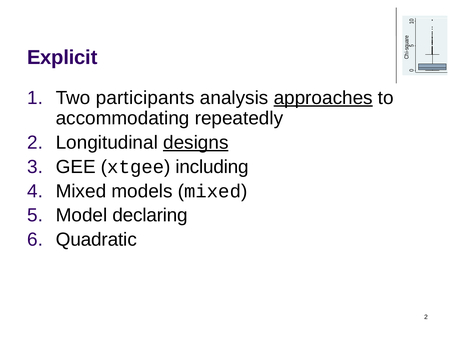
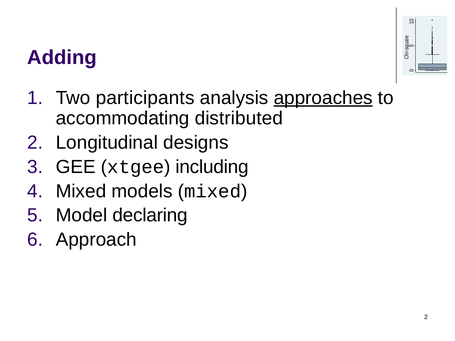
Explicit: Explicit -> Adding (62, 58)
repeatedly: repeatedly -> distributed (239, 118)
designs underline: present -> none (196, 143)
Quadratic: Quadratic -> Approach (96, 240)
